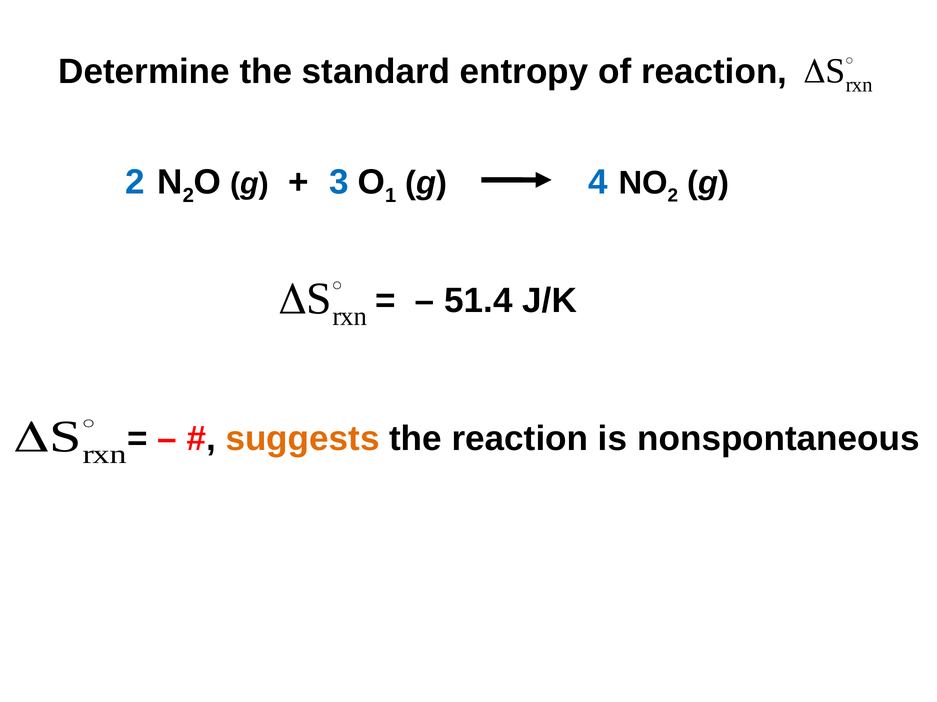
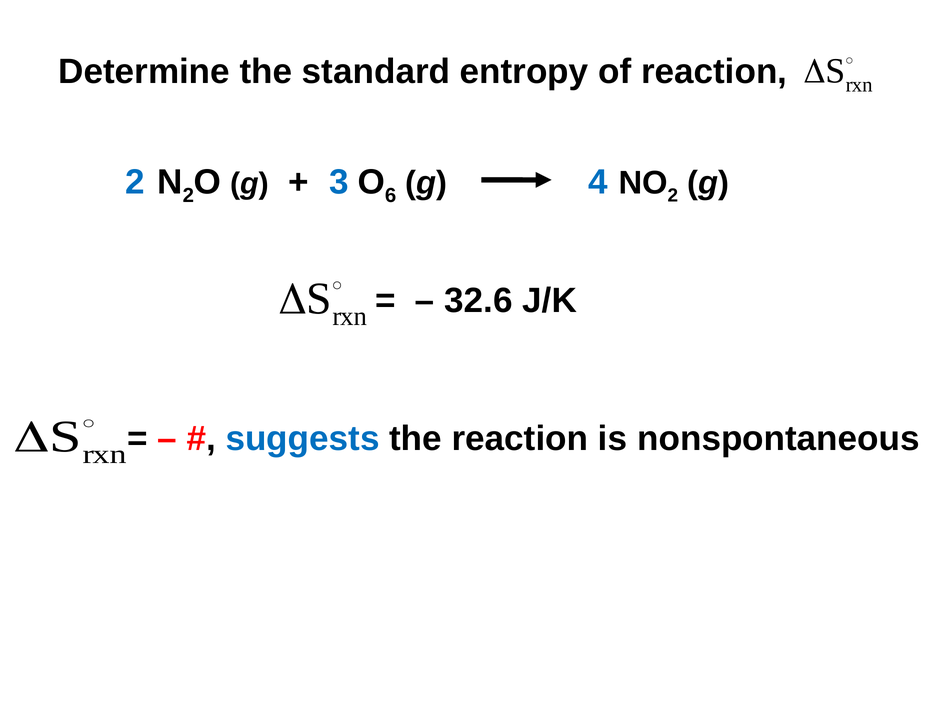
1: 1 -> 6 (391, 196)
51.4: 51.4 -> 32.6 (478, 301)
suggests colour: orange -> blue (303, 439)
